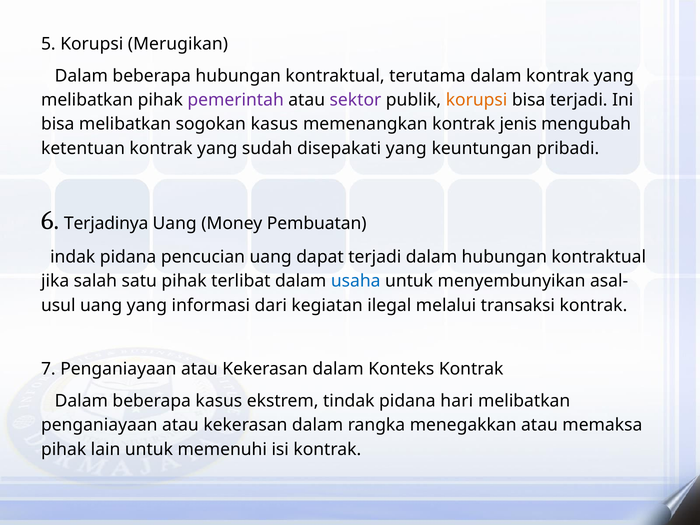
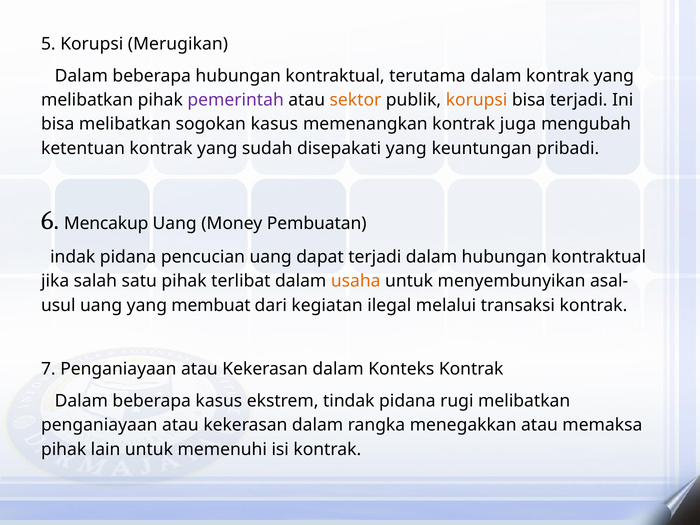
sektor colour: purple -> orange (355, 100)
jenis: jenis -> juga (518, 124)
Terjadinya: Terjadinya -> Mencakup (106, 223)
usaha colour: blue -> orange (356, 281)
informasi: informasi -> membuat (211, 305)
hari: hari -> rugi (457, 401)
